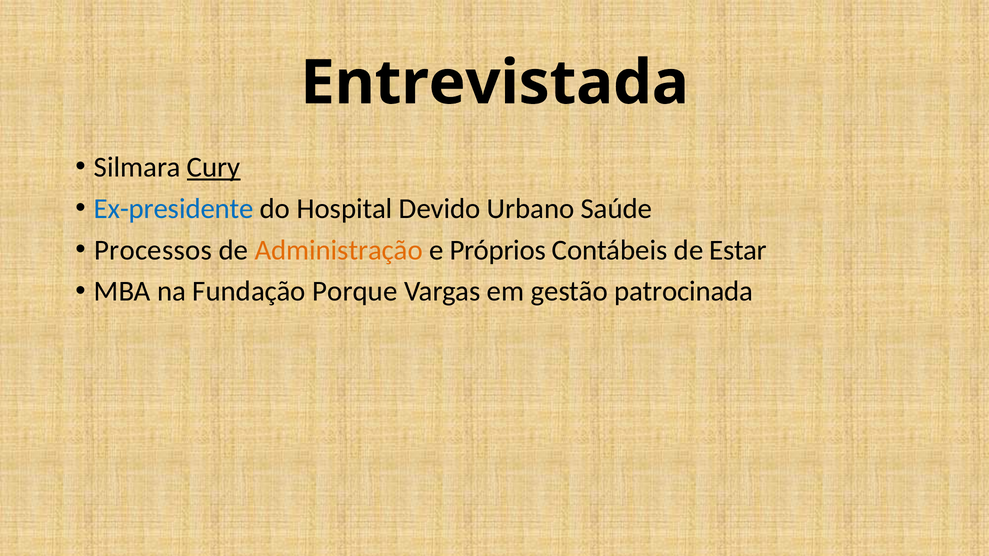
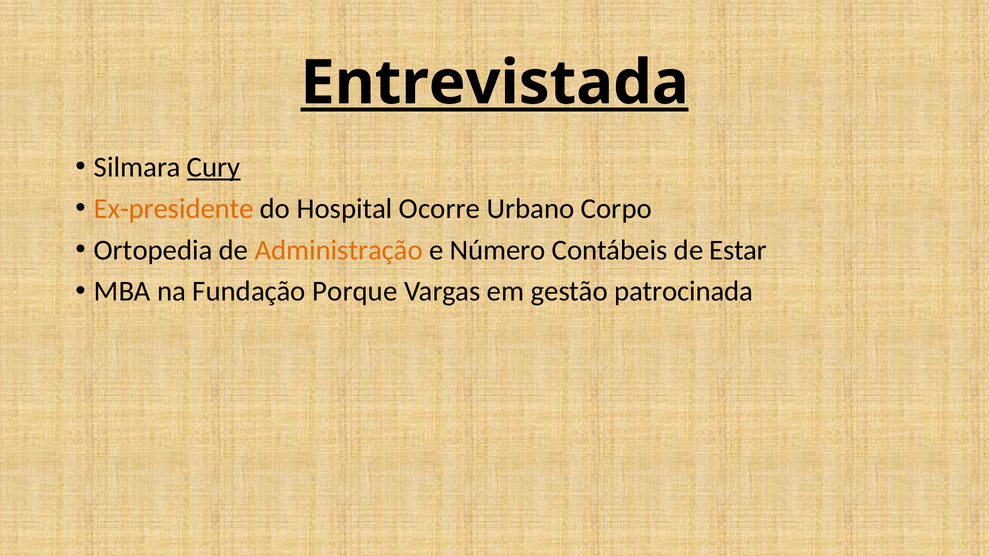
Entrevistada underline: none -> present (495, 83)
Ex-presidente colour: blue -> orange (174, 209)
Devido: Devido -> Ocorre (440, 209)
Saúde: Saúde -> Corpo (616, 209)
Processos: Processos -> Ortopedia (153, 250)
Próprios: Próprios -> Número (498, 250)
